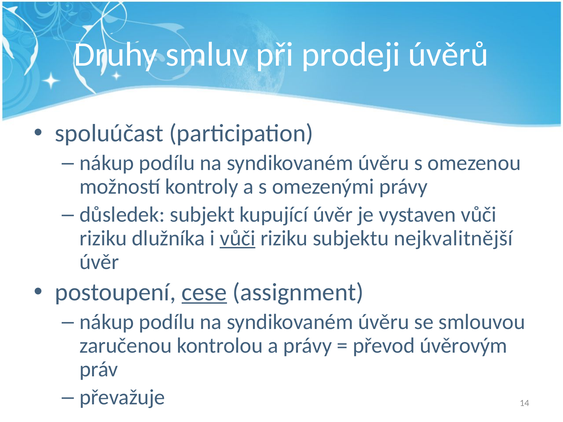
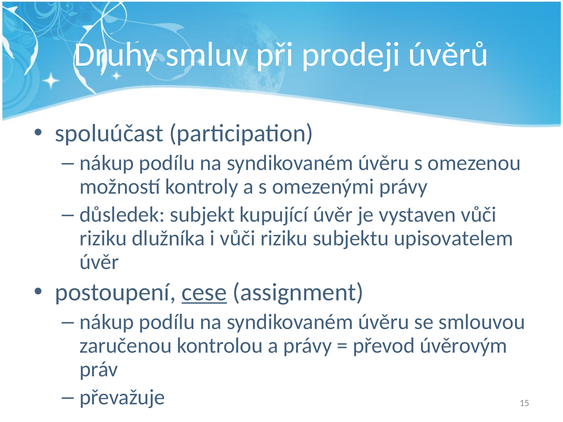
vůči underline: present -> none (238, 238)
nejkvalitnější: nejkvalitnější -> upisovatelem (454, 238)
14: 14 -> 15 (524, 403)
